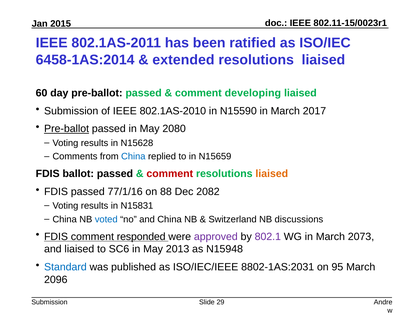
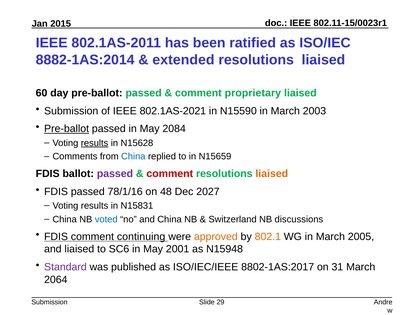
6458-1AS:2014: 6458-1AS:2014 -> 8882-1AS:2014 (85, 60)
developing: developing -> proprietary (253, 93)
802.1AS-2010: 802.1AS-2010 -> 802.1AS-2021 (173, 111)
2017: 2017 -> 2003 (314, 111)
2080: 2080 -> 2084 (174, 129)
results underline: none -> present (95, 143)
passed colour: black -> purple (115, 174)
77/1/16: 77/1/16 -> 78/1/16 (125, 192)
88: 88 -> 48 (166, 192)
2082: 2082 -> 2027 (208, 192)
responded: responded -> continuing (141, 237)
approved colour: purple -> orange (216, 237)
802.1 colour: purple -> orange (268, 237)
2073: 2073 -> 2005 (361, 237)
2013: 2013 -> 2001 (178, 249)
Standard colour: blue -> purple (65, 267)
8802-1AS:2031: 8802-1AS:2031 -> 8802-1AS:2017 (278, 267)
95: 95 -> 31 (337, 267)
2096: 2096 -> 2064 (56, 280)
